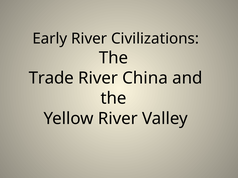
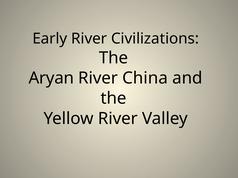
Trade: Trade -> Aryan (51, 78)
